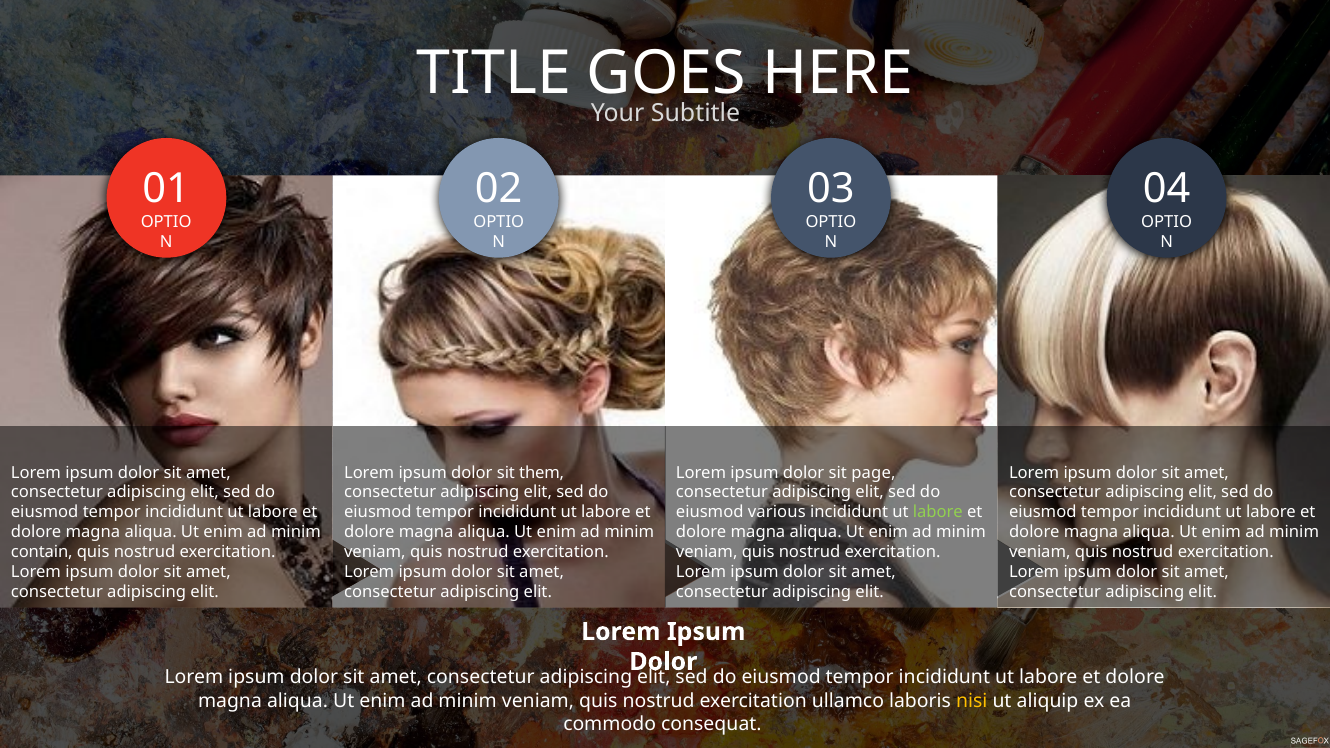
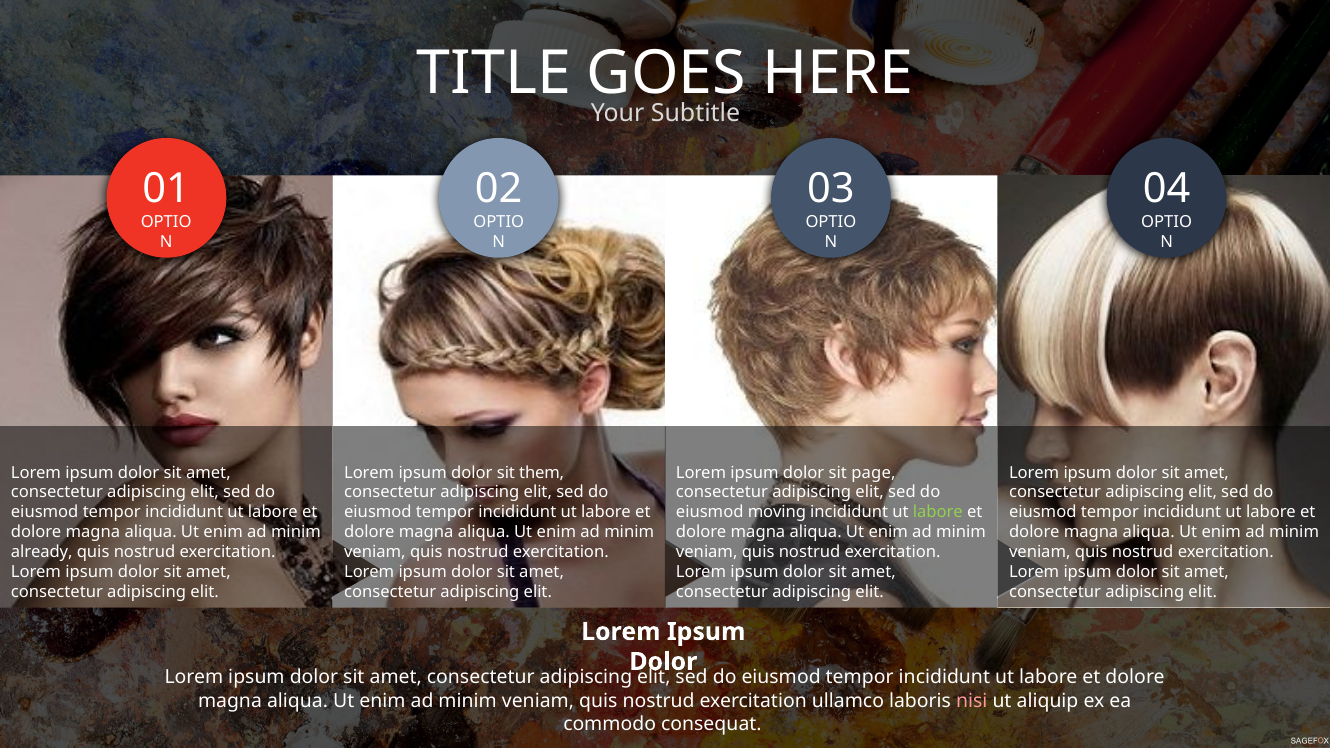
various: various -> moving (777, 513)
contain: contain -> already (42, 552)
nisi colour: yellow -> pink (972, 701)
